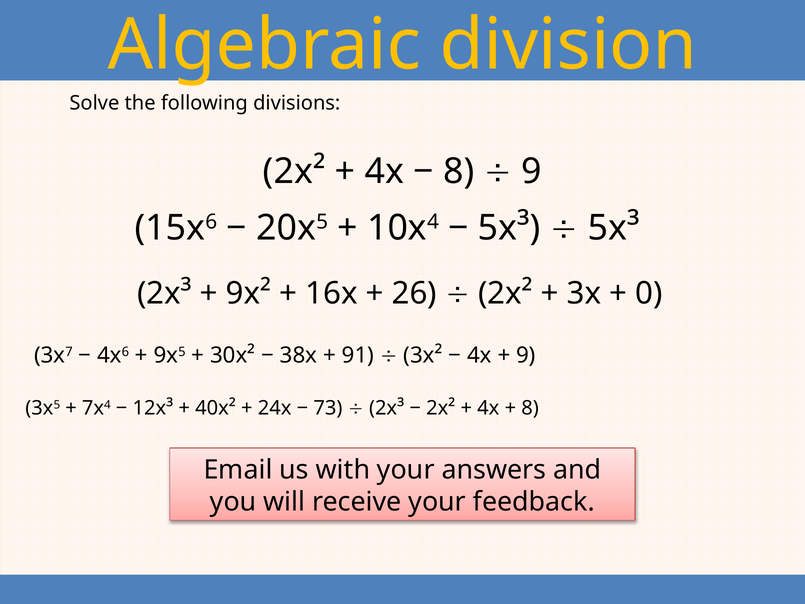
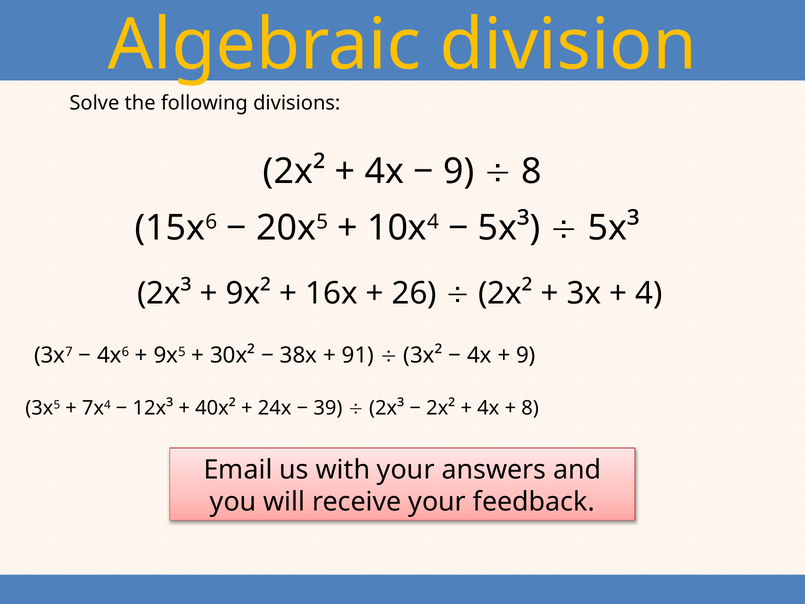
8: 8 -> 9 (459, 171)
9: 9 -> 8 (532, 171)
0: 0 -> 4 (649, 293)
73: 73 -> 39 (328, 408)
